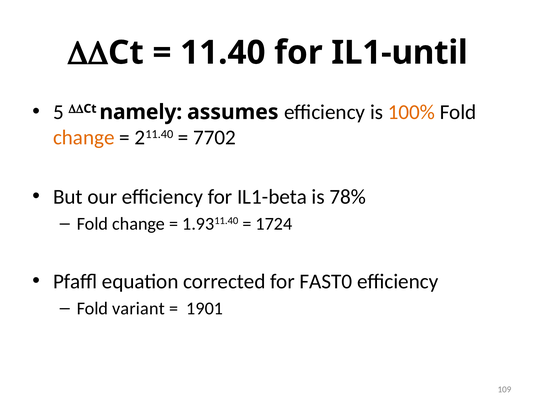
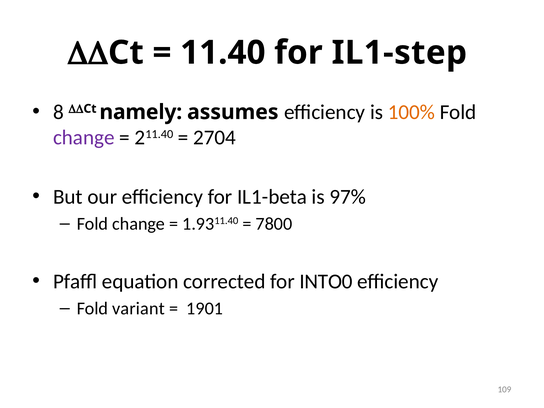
IL1-until: IL1-until -> IL1-step (399, 53)
5: 5 -> 8 (58, 112)
change colour: orange -> purple (84, 137)
7702: 7702 -> 2704 (215, 137)
78%: 78% -> 97% (348, 197)
1724: 1724 -> 7800 (274, 224)
FAST0: FAST0 -> INTO0 (326, 281)
